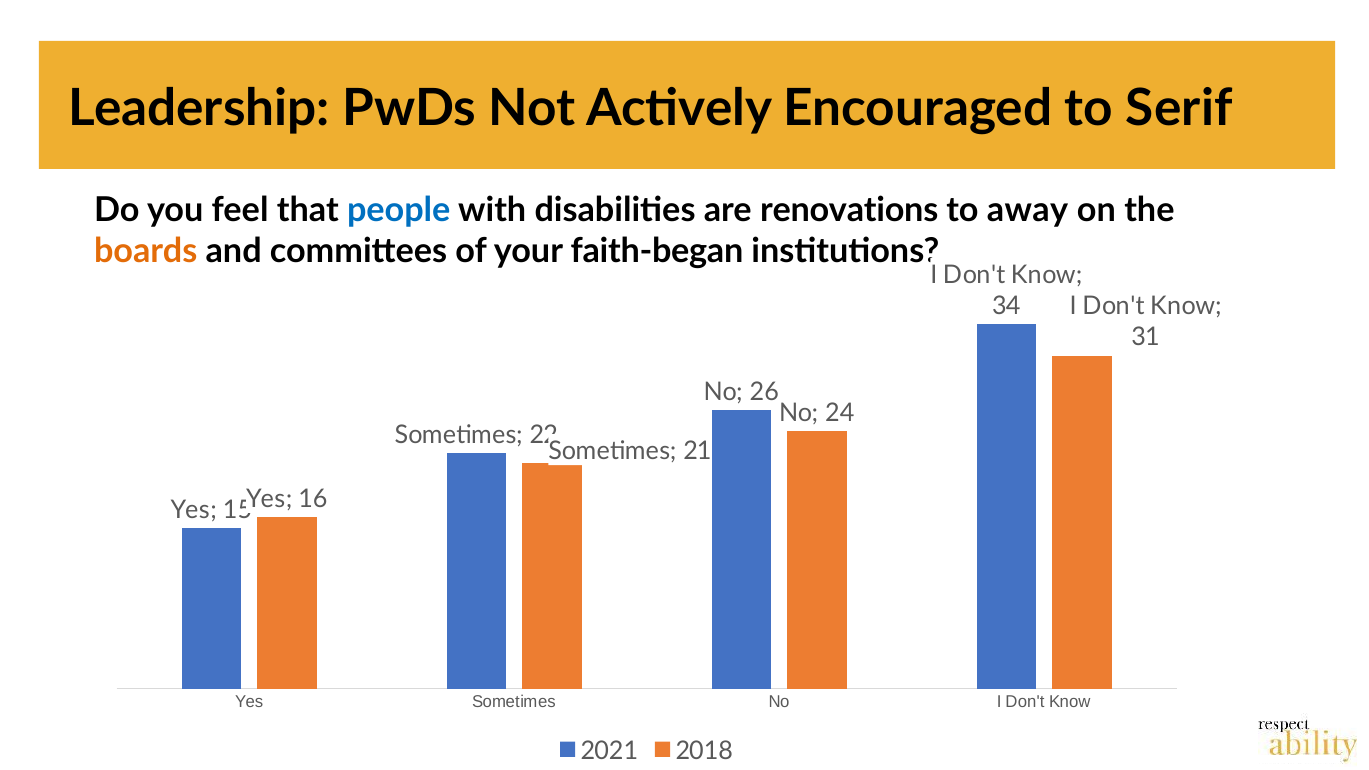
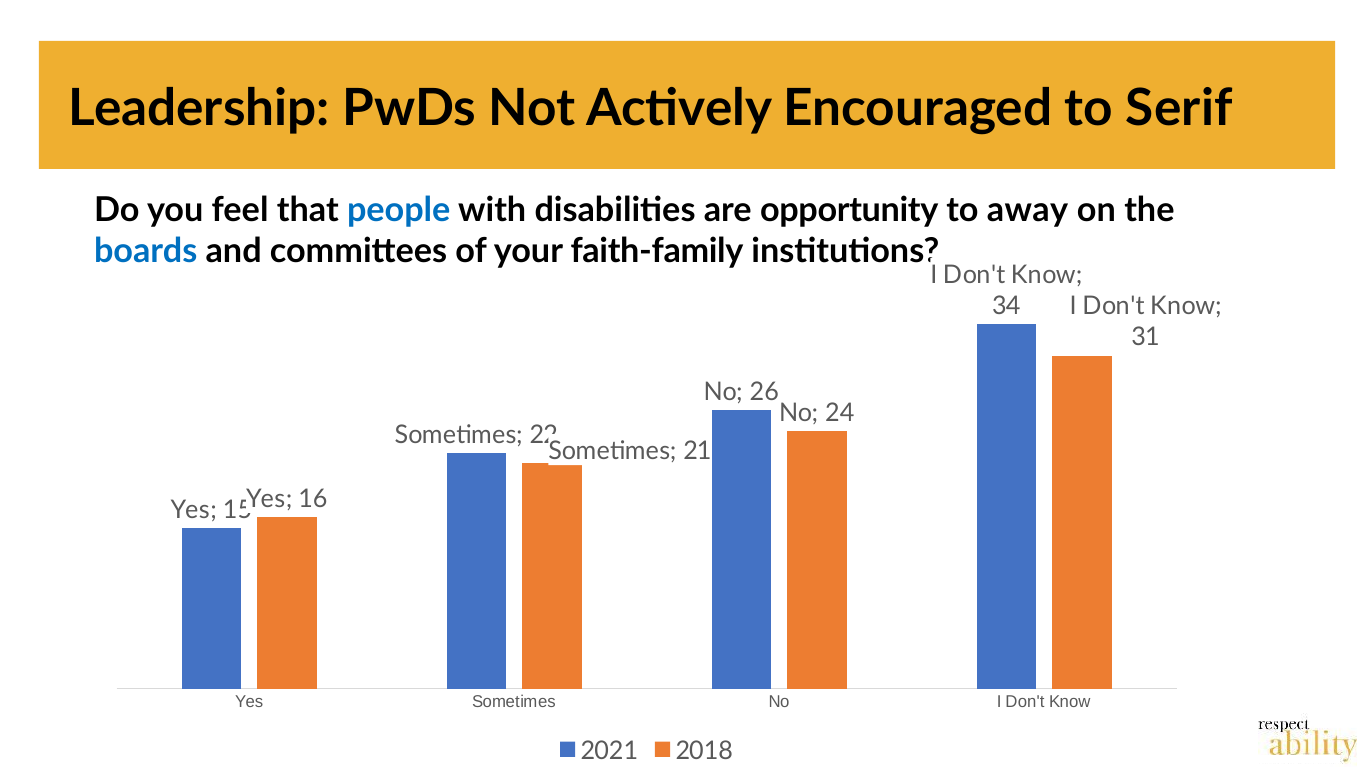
renovations: renovations -> opportunity (849, 210)
boards colour: orange -> blue (146, 251)
faith-began: faith-began -> faith-family (657, 251)
